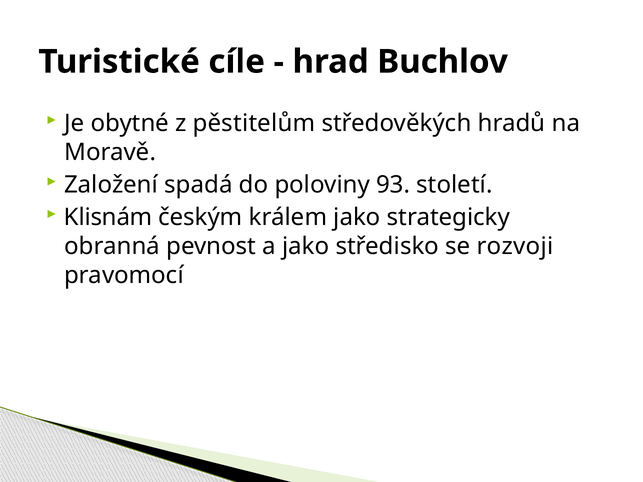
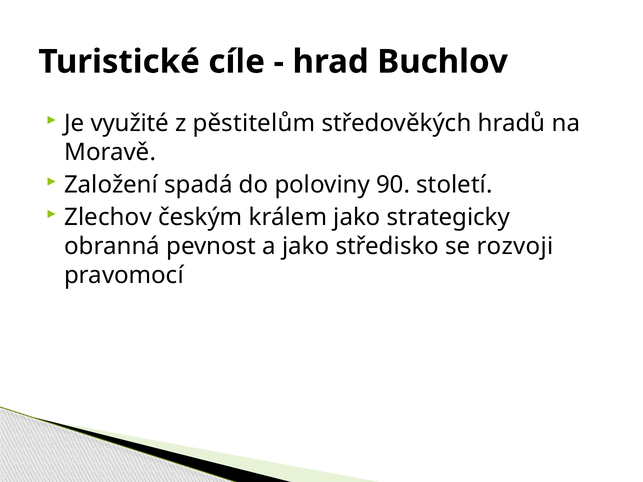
obytné: obytné -> využité (130, 123)
93: 93 -> 90 (393, 185)
Klisnám: Klisnám -> Zlechov (108, 218)
